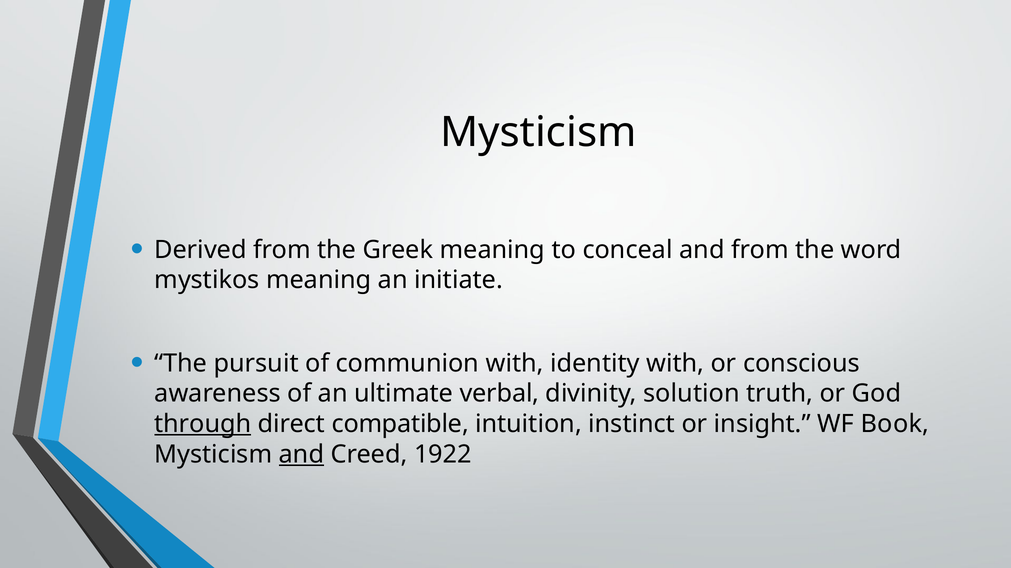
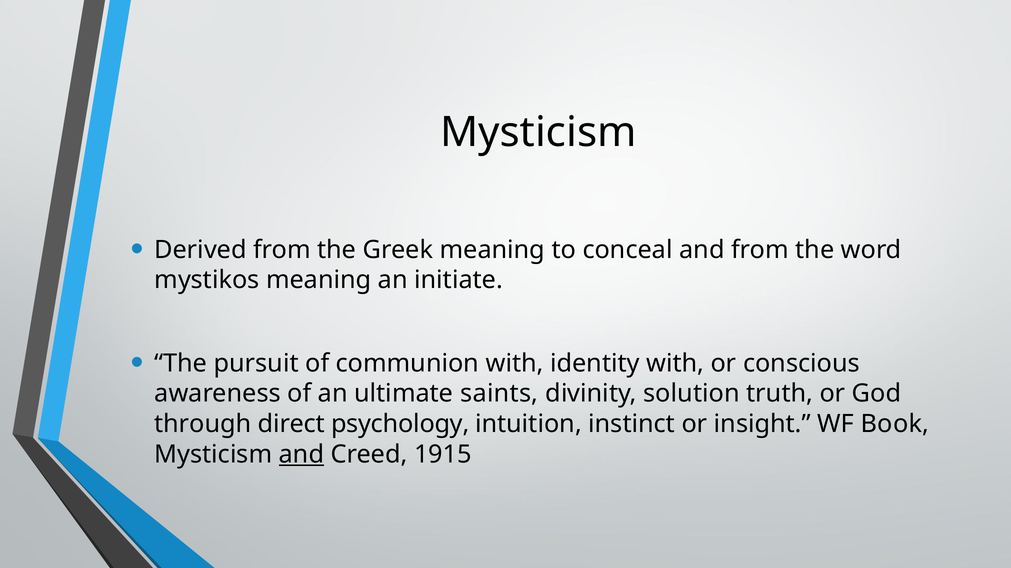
verbal: verbal -> saints (499, 394)
through underline: present -> none (203, 424)
compatible: compatible -> psychology (400, 424)
1922: 1922 -> 1915 (443, 455)
